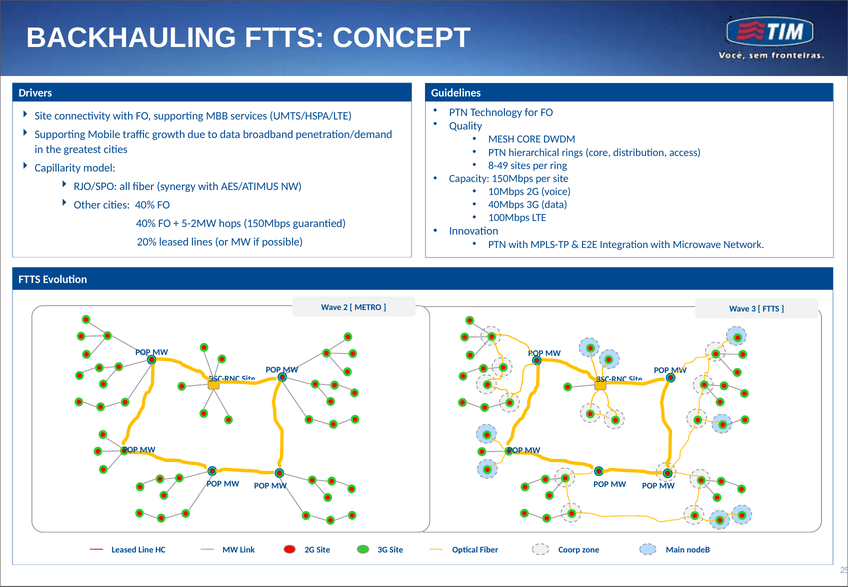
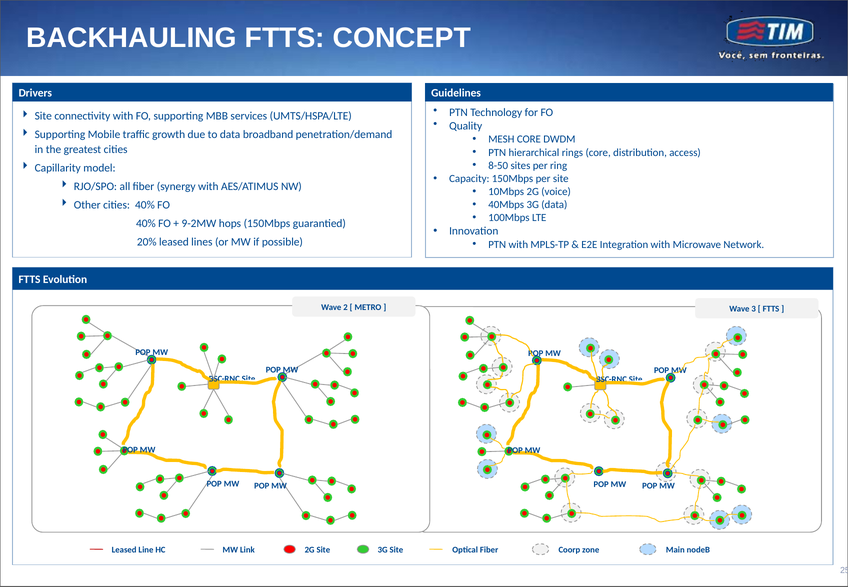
8-49: 8-49 -> 8-50 (498, 166)
5-2MW: 5-2MW -> 9-2MW (199, 224)
